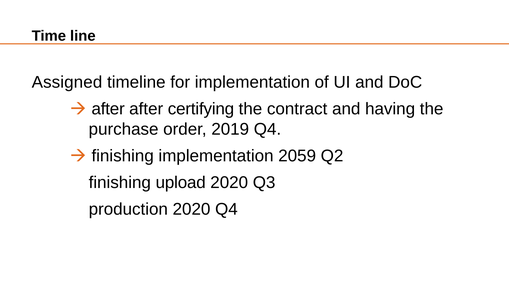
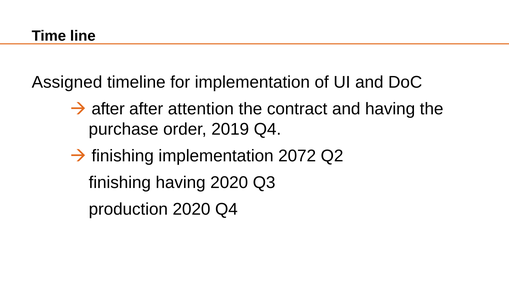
certifying: certifying -> attention (201, 109)
2059: 2059 -> 2072 (297, 156)
finishing upload: upload -> having (181, 183)
